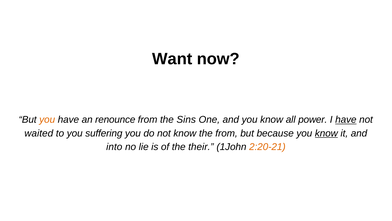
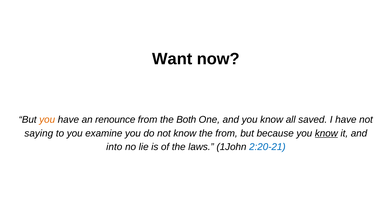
Sins: Sins -> Both (186, 119)
power: power -> saved (313, 119)
have underline: present -> none (346, 119)
waited: waited -> saying (39, 133)
suffering: suffering -> examine (104, 133)
their: their -> laws (201, 147)
2:20-21 colour: orange -> blue (267, 147)
